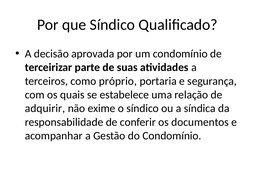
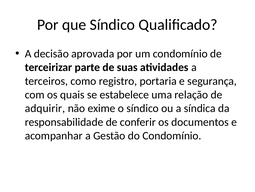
próprio: próprio -> registro (118, 81)
